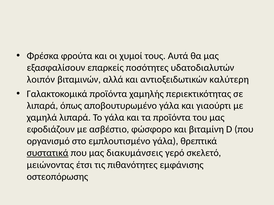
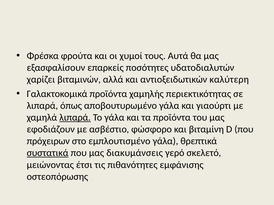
λοιπόν: λοιπόν -> χαρίζει (41, 80)
λιπαρά underline: none -> present (75, 118)
οργανισμό: οργανισμό -> πρόχειρων (48, 141)
